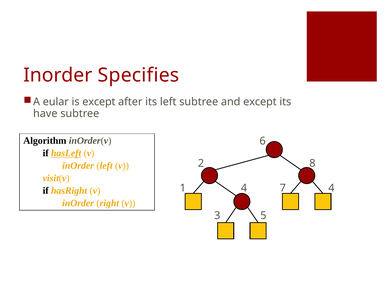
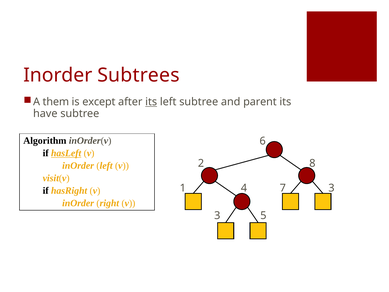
Specifies: Specifies -> Subtrees (138, 75)
eular: eular -> them (56, 102)
its underline: none -> present (151, 102)
and except: except -> parent (260, 102)
7 4: 4 -> 3 (331, 188)
